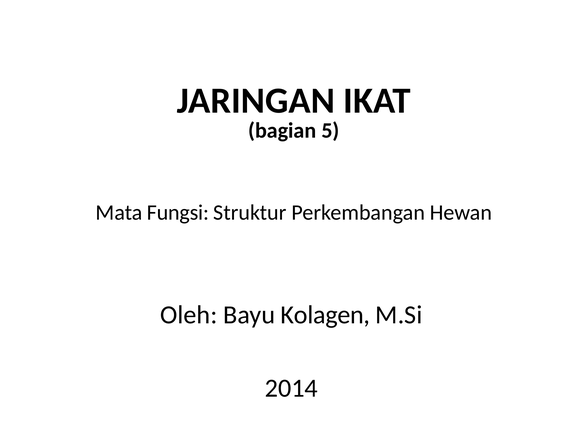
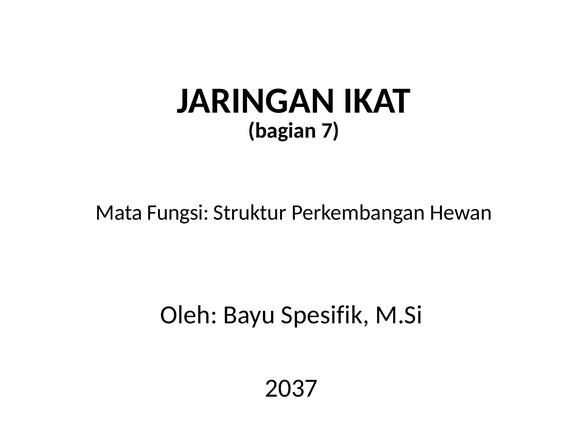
5: 5 -> 7 (330, 130)
Kolagen: Kolagen -> Spesifik (325, 315)
2014: 2014 -> 2037 (291, 388)
